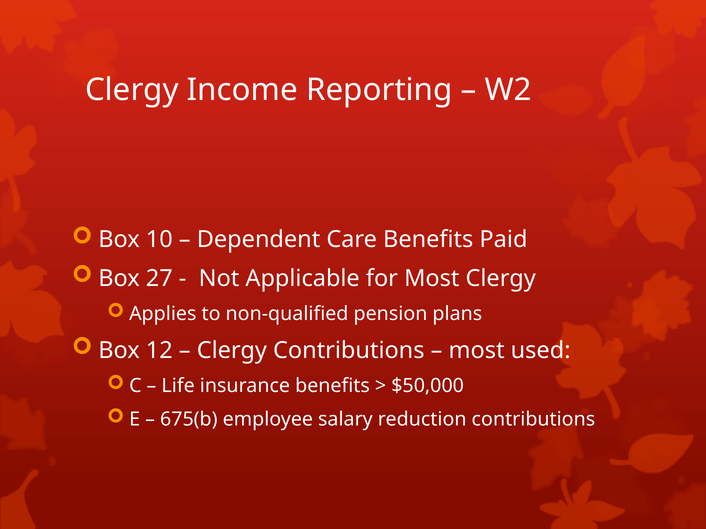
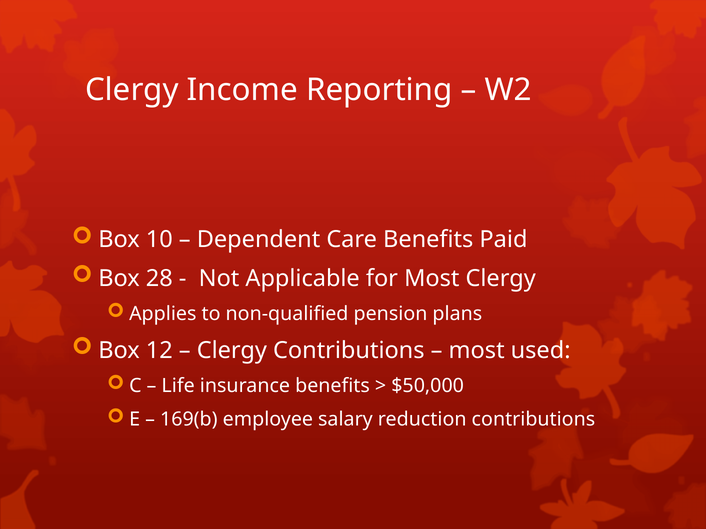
27: 27 -> 28 (159, 279)
675(b: 675(b -> 169(b (189, 420)
